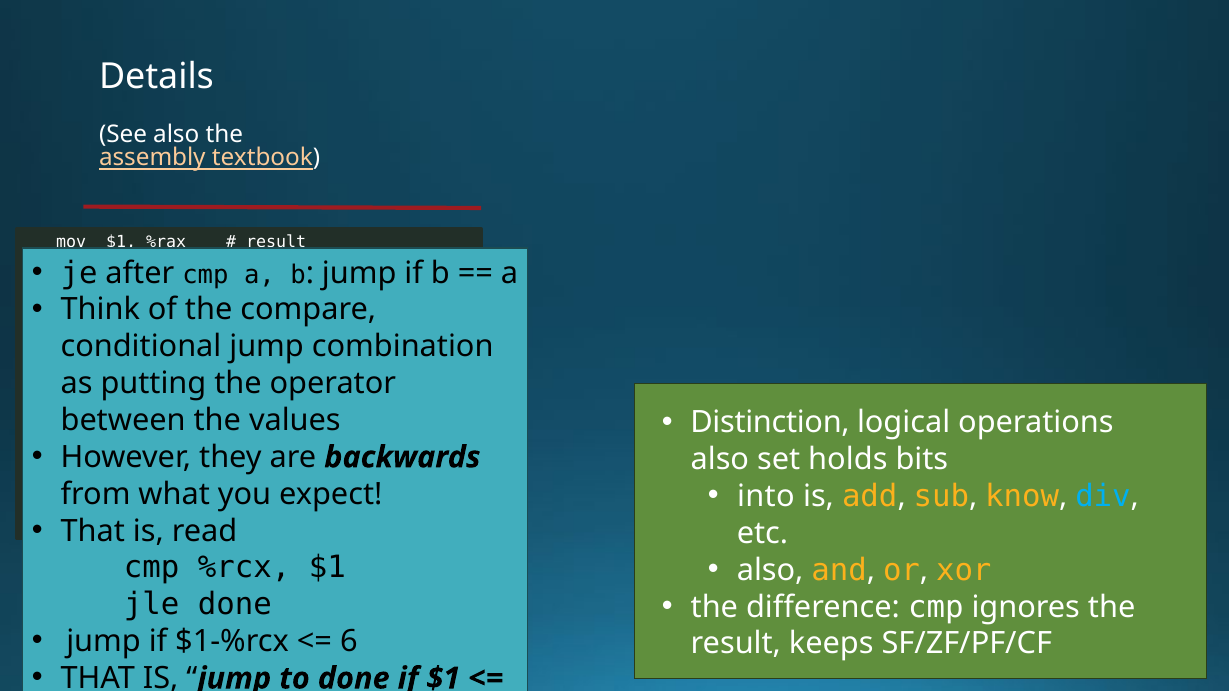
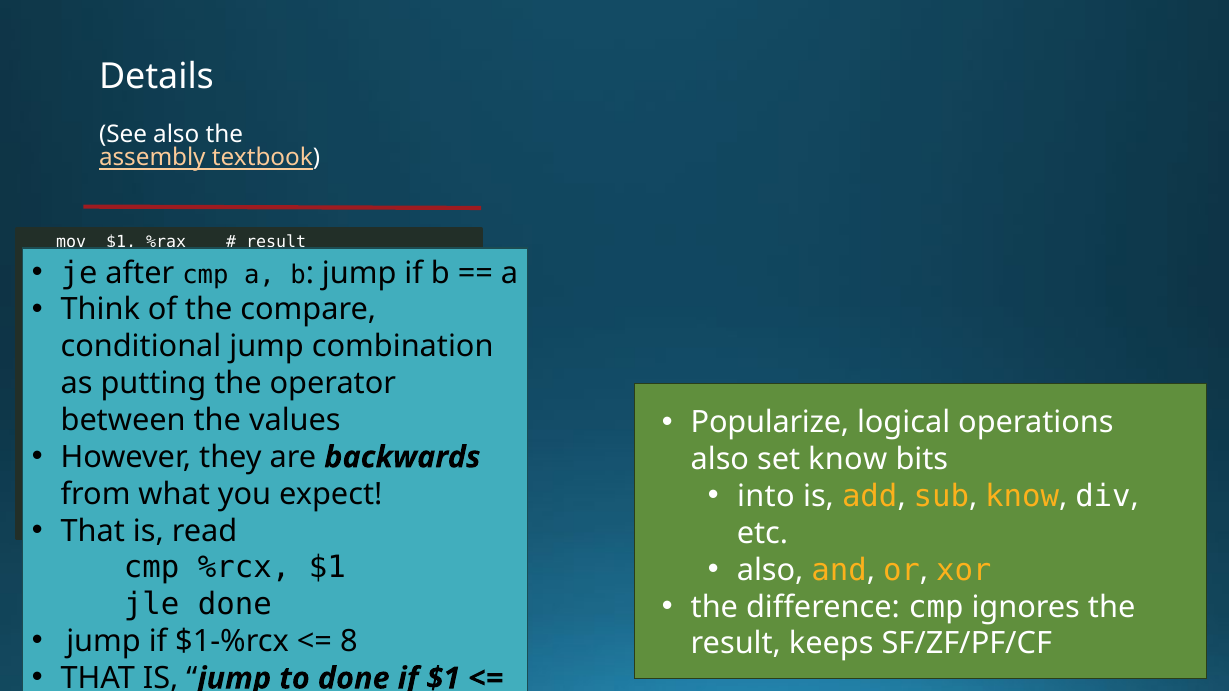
Distinction: Distinction -> Popularize (770, 423)
set holds: holds -> know (848, 460)
div colour: light blue -> white (1103, 497)
6: 6 -> 8 (349, 642)
